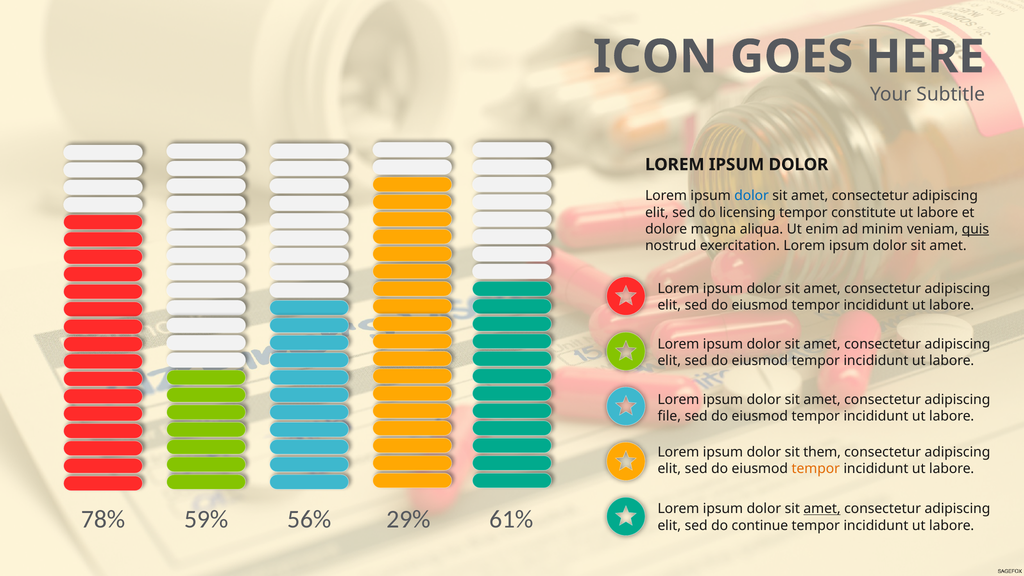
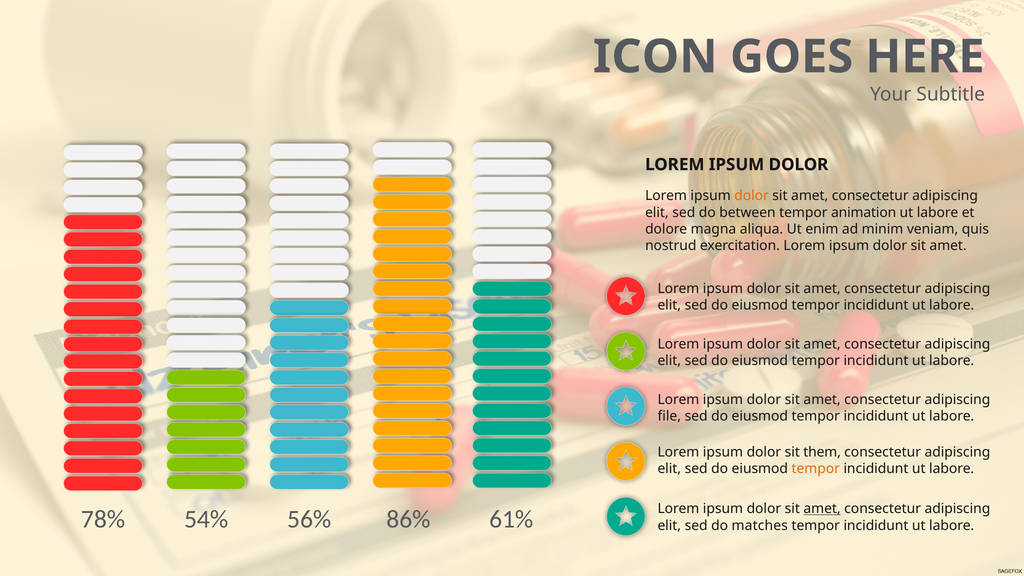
dolor colour: blue -> orange (752, 196)
licensing: licensing -> between (747, 212)
constitute: constitute -> animation (864, 212)
quis underline: present -> none (975, 229)
59%: 59% -> 54% (206, 519)
29%: 29% -> 86% (408, 519)
continue: continue -> matches (760, 525)
